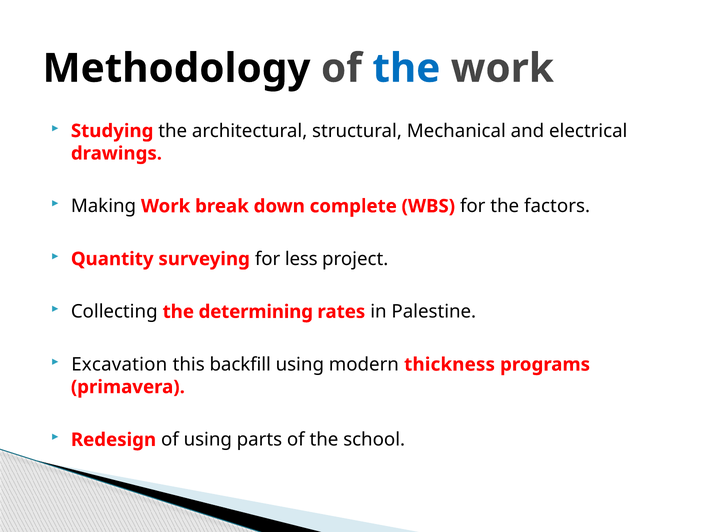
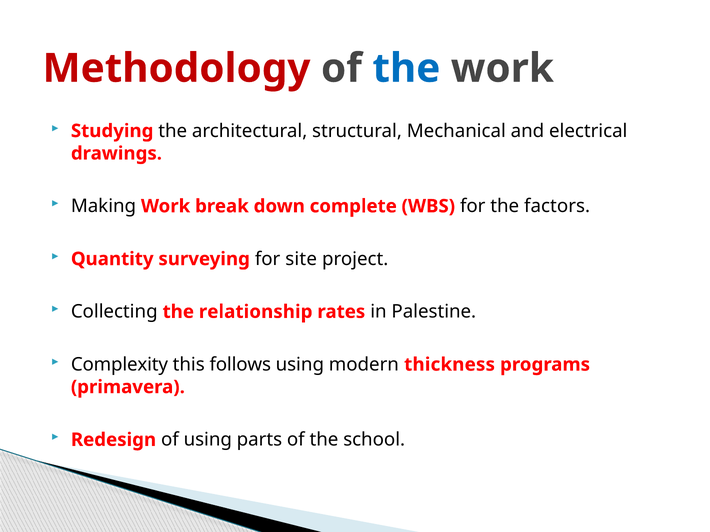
Methodology colour: black -> red (176, 69)
less: less -> site (301, 259)
determining: determining -> relationship (256, 312)
Excavation: Excavation -> Complexity (119, 365)
backfill: backfill -> follows (240, 365)
